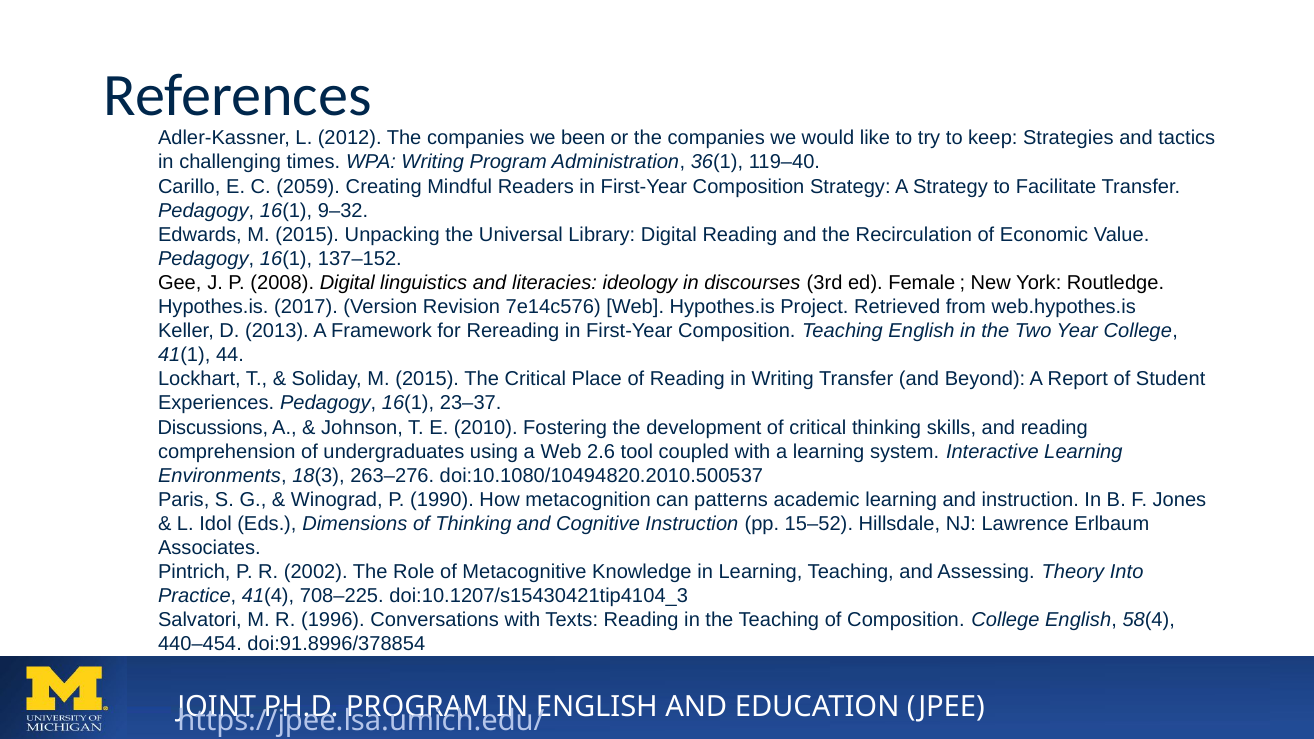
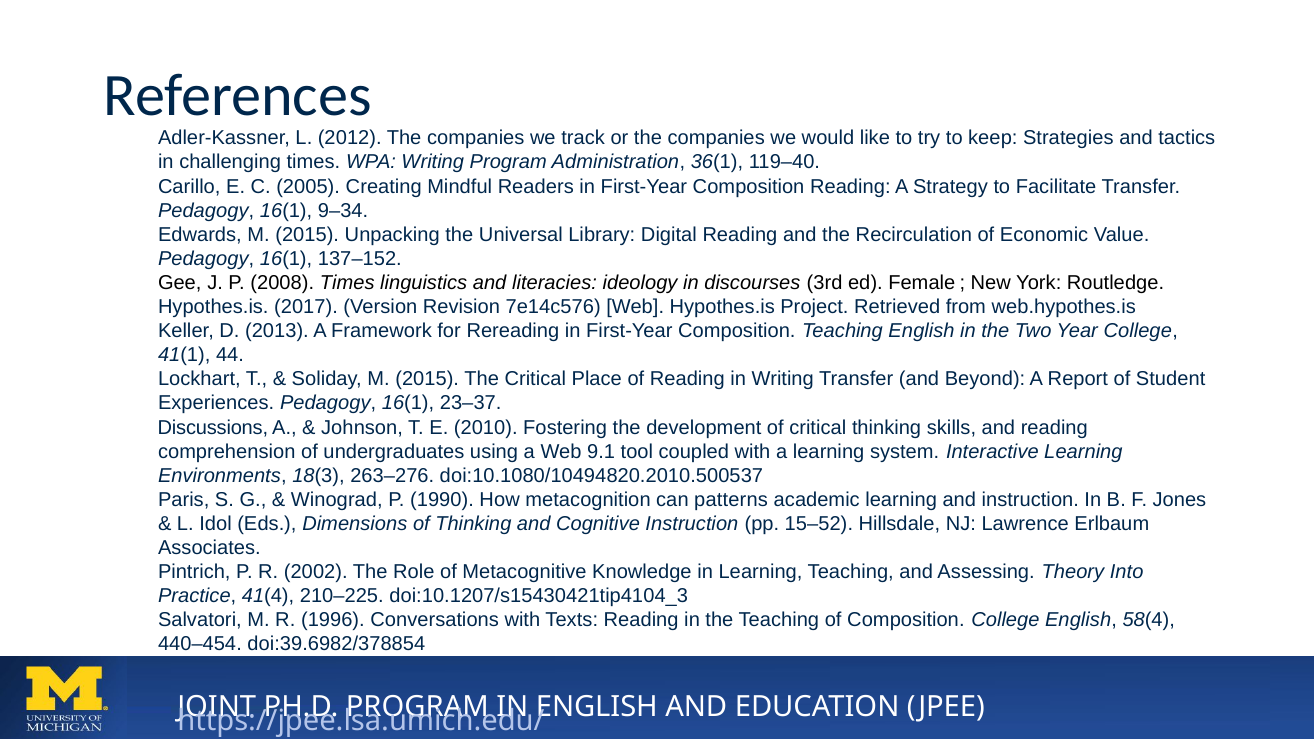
been: been -> track (583, 138)
2059: 2059 -> 2005 (308, 186)
Composition Strategy: Strategy -> Reading (850, 186)
9–32: 9–32 -> 9–34 (343, 211)
2008 Digital: Digital -> Times (347, 283)
2.6: 2.6 -> 9.1 (601, 452)
708–225: 708–225 -> 210–225 (342, 596)
doi:91.8996/378854: doi:91.8996/378854 -> doi:39.6982/378854 (336, 644)
